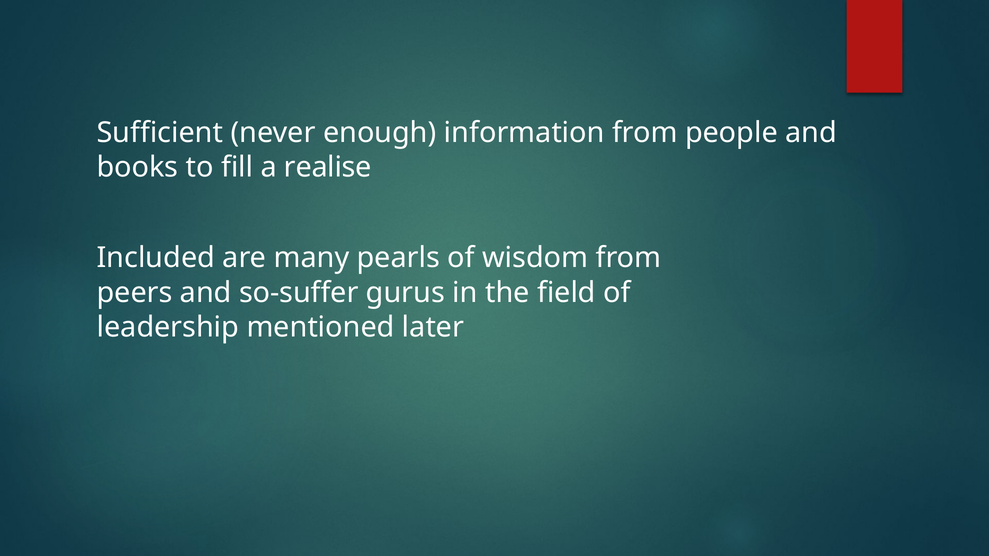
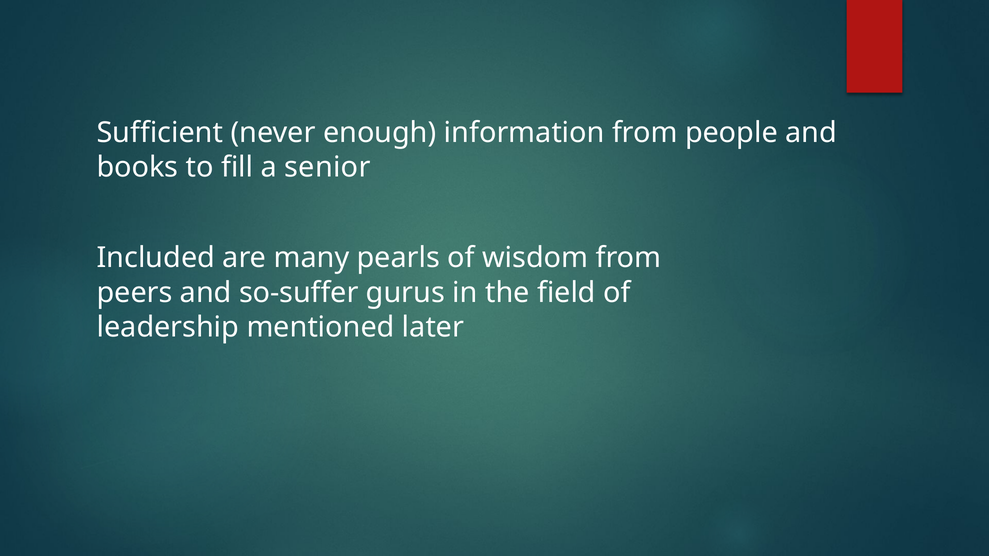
realise: realise -> senior (327, 168)
